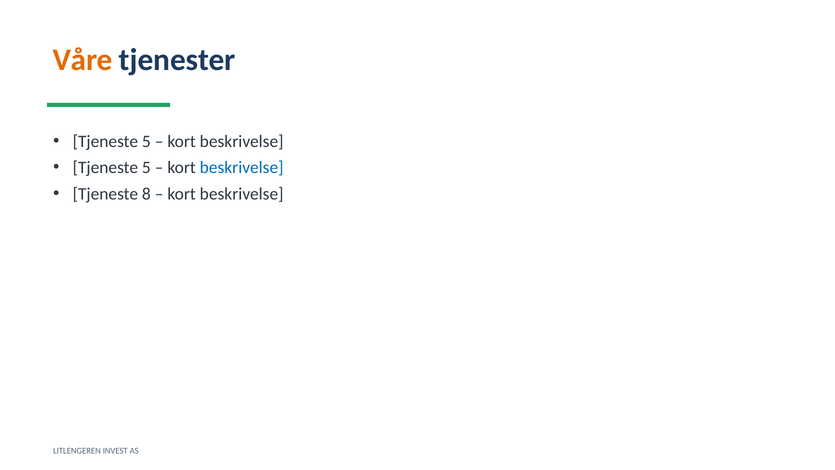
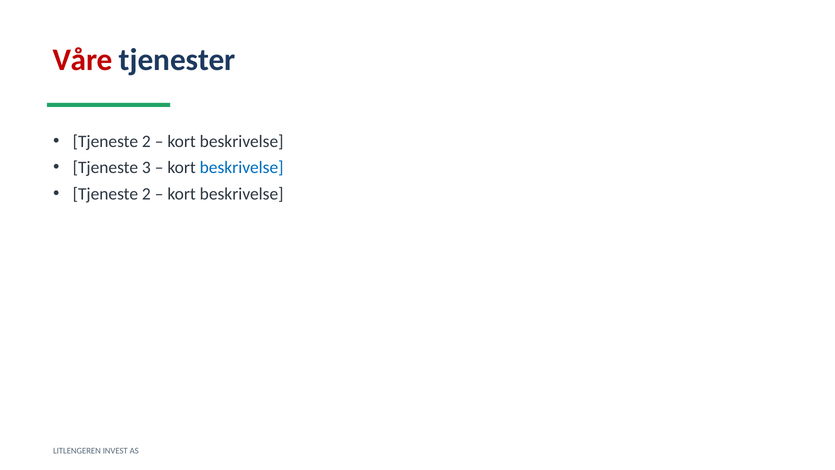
Våre colour: orange -> red (83, 60)
5: 5 -> 2 (146, 141)
5: 5 -> 3 (146, 168)
8: 8 -> 2 (146, 194)
